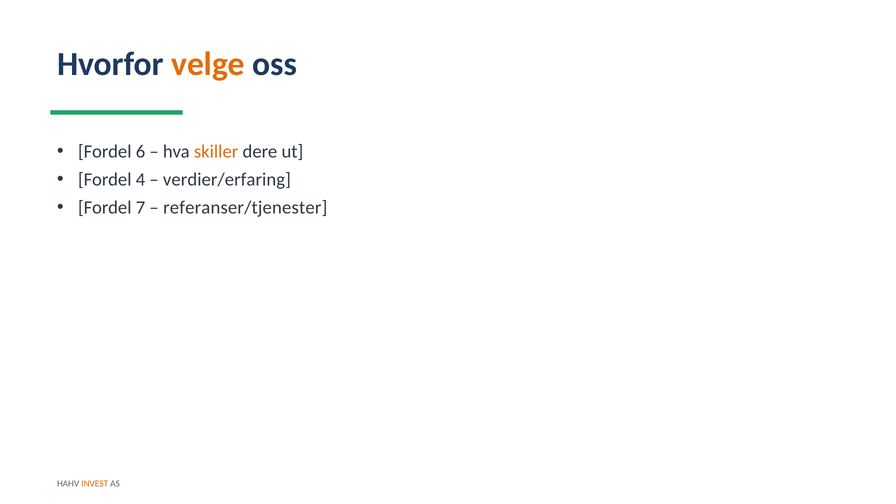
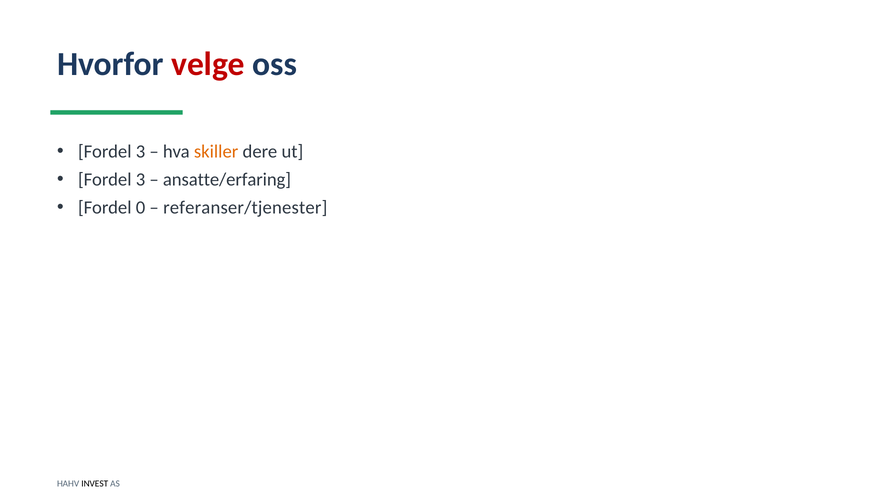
velge colour: orange -> red (208, 64)
6: 6 -> 3 (141, 152)
4: 4 -> 3 (141, 180)
verdier/erfaring: verdier/erfaring -> ansatte/erfaring (227, 180)
7: 7 -> 0 (141, 208)
INVEST colour: orange -> black (95, 484)
